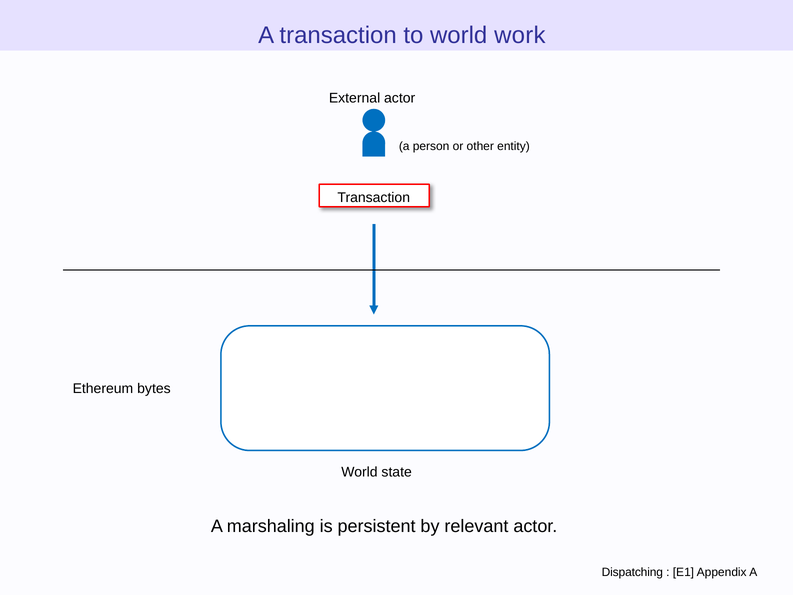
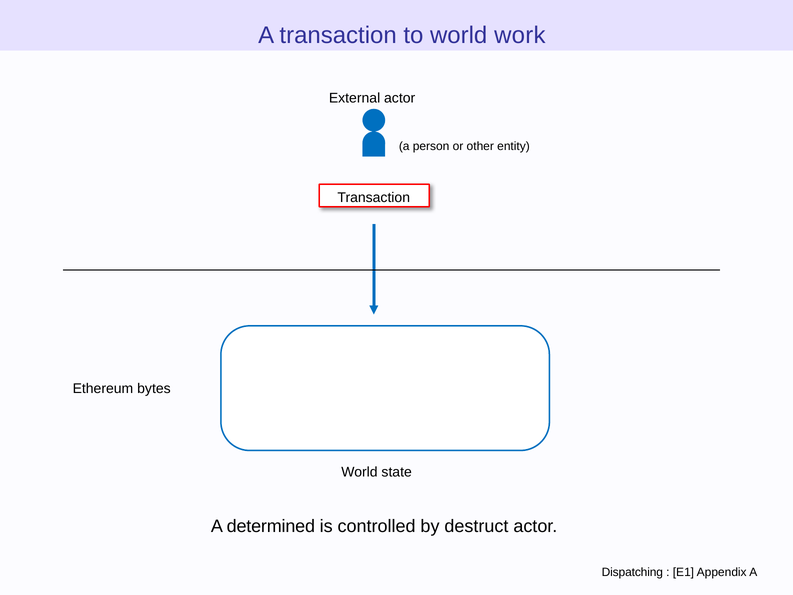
marshaling: marshaling -> determined (271, 526)
persistent: persistent -> controlled (377, 526)
relevant: relevant -> destruct (476, 526)
